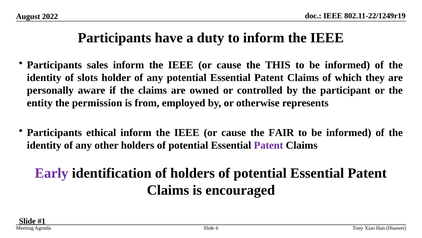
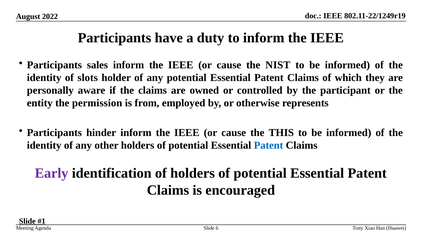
THIS: THIS -> NIST (278, 65)
ethical: ethical -> hinder (101, 132)
FAIR: FAIR -> THIS (281, 132)
Patent colour: purple -> blue (269, 145)
